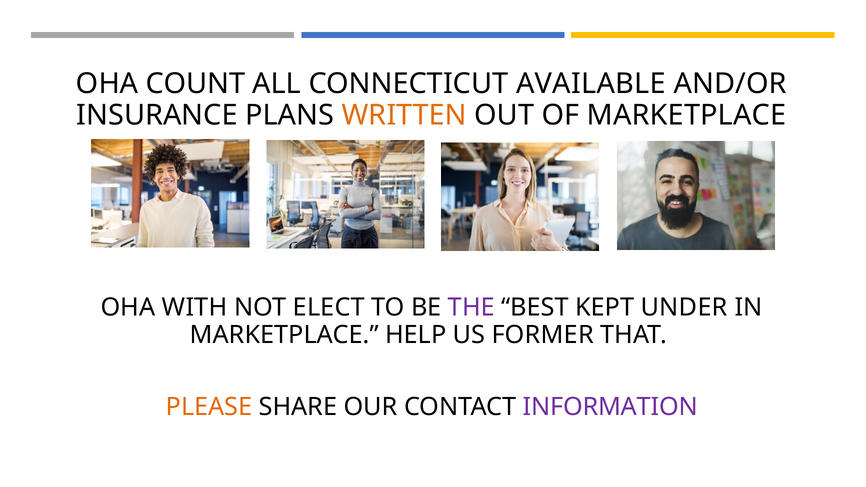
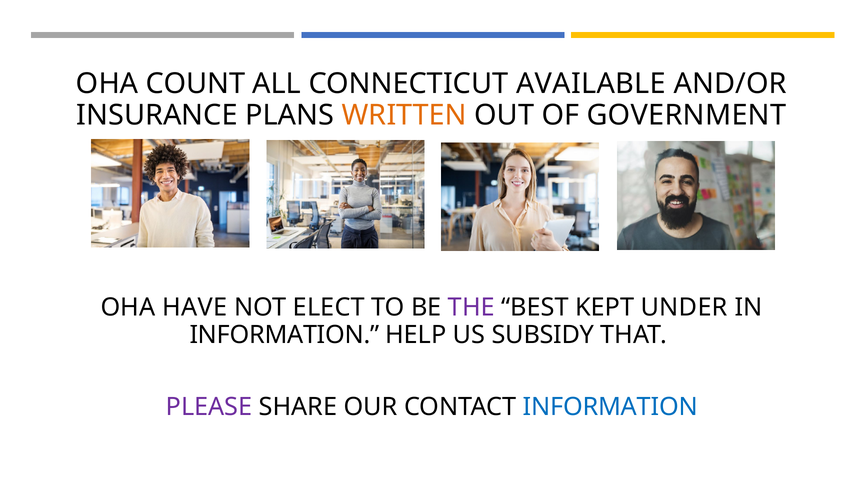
OF MARKETPLACE: MARKETPLACE -> GOVERNMENT (686, 115)
WITH: WITH -> HAVE (195, 308)
MARKETPLACE: MARKETPLACE -> INFORMATION (284, 335)
FORMER: FORMER -> SUBSIDY (543, 335)
PLEASE colour: orange -> purple (209, 407)
INFORMATION colour: purple -> blue (610, 407)
